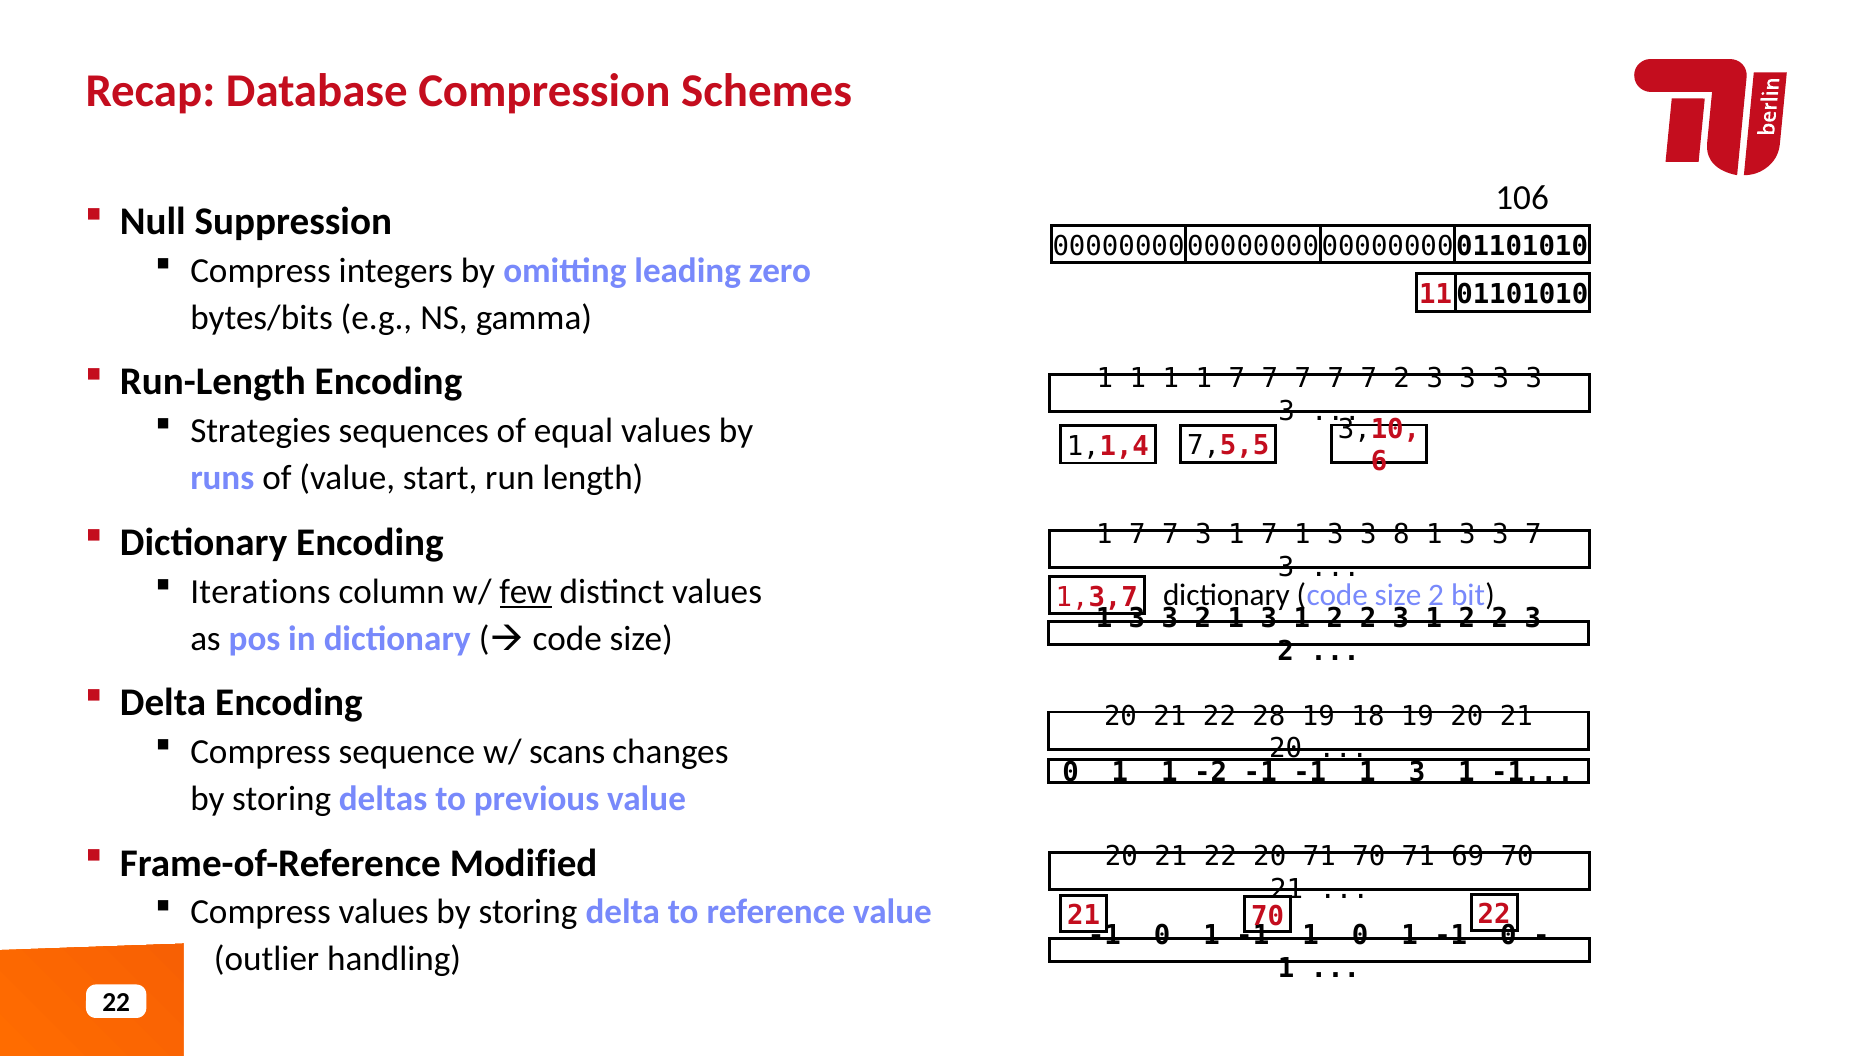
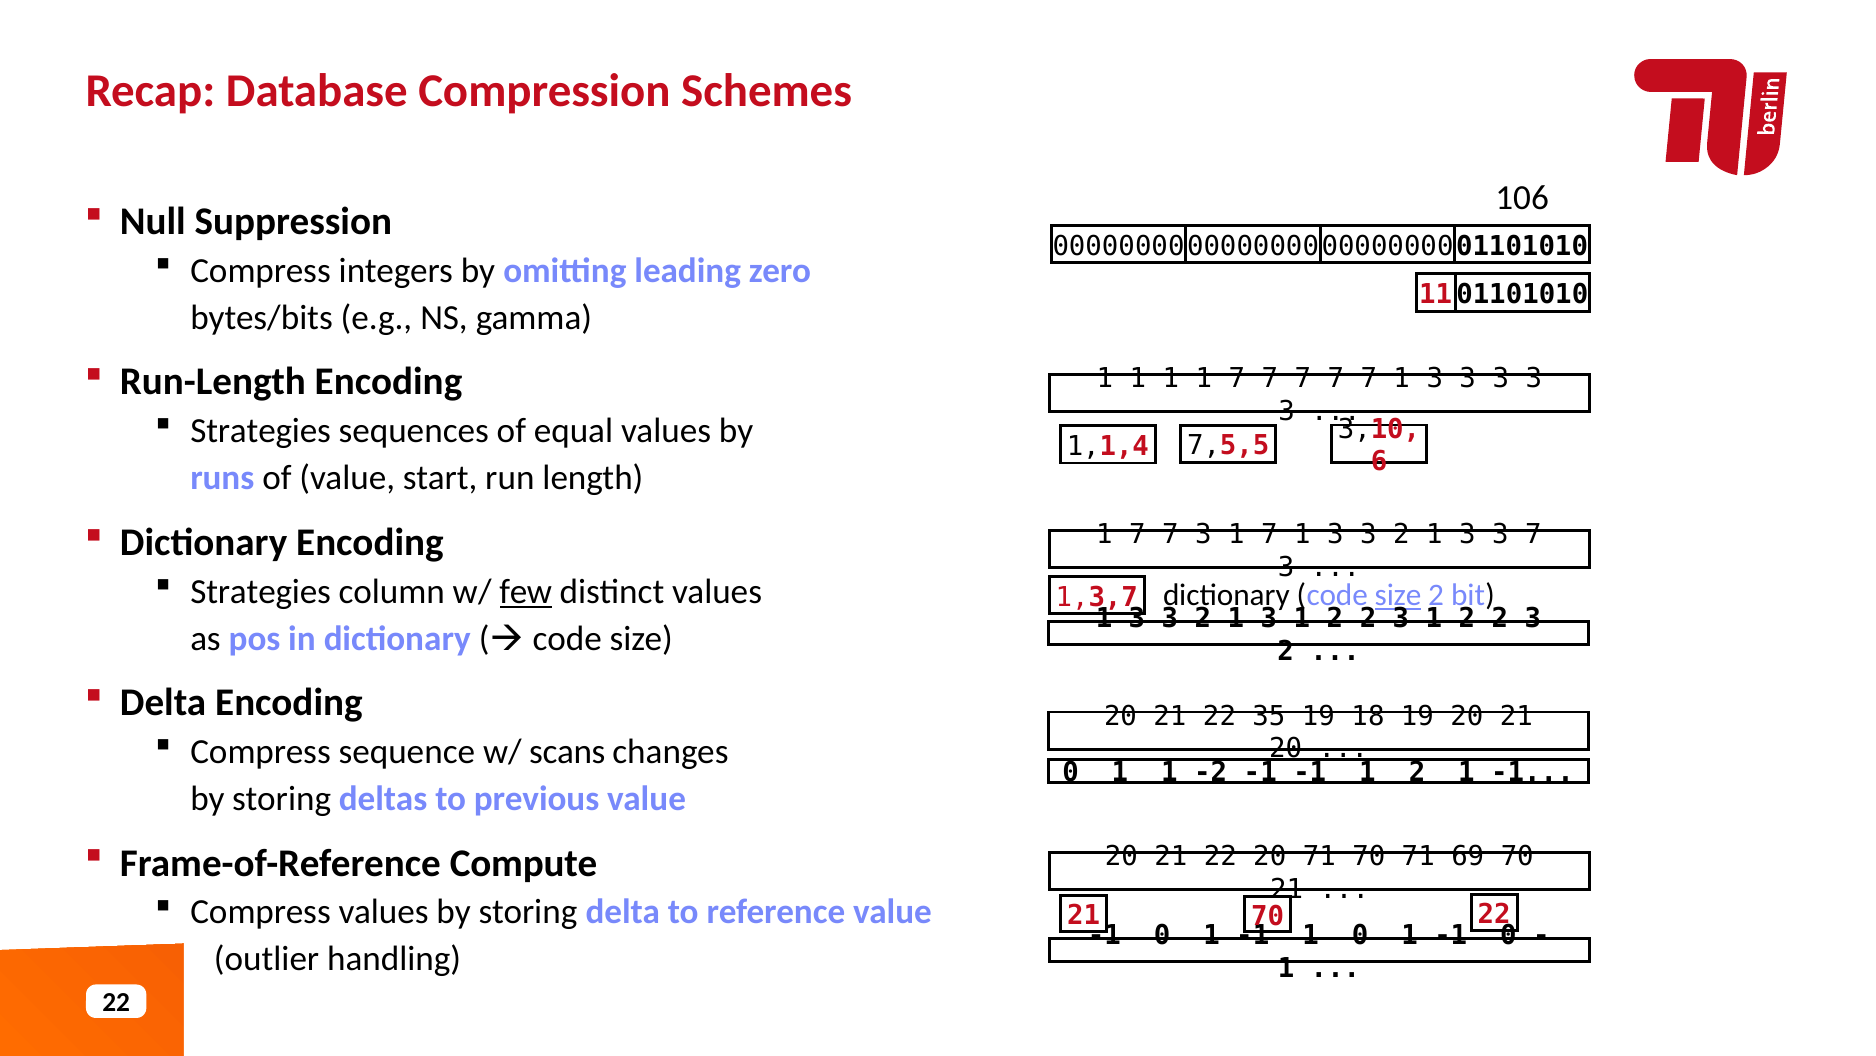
7 7 2: 2 -> 1 (1402, 378)
8: 8 -> 2 (1401, 534)
Iterations: Iterations -> Strategies (261, 591)
size underline: none -> present (1398, 595)
28: 28 -> 35 (1269, 716)
-1 1 3: 3 -> 2 (1417, 772)
Modified: Modified -> Compute (524, 863)
